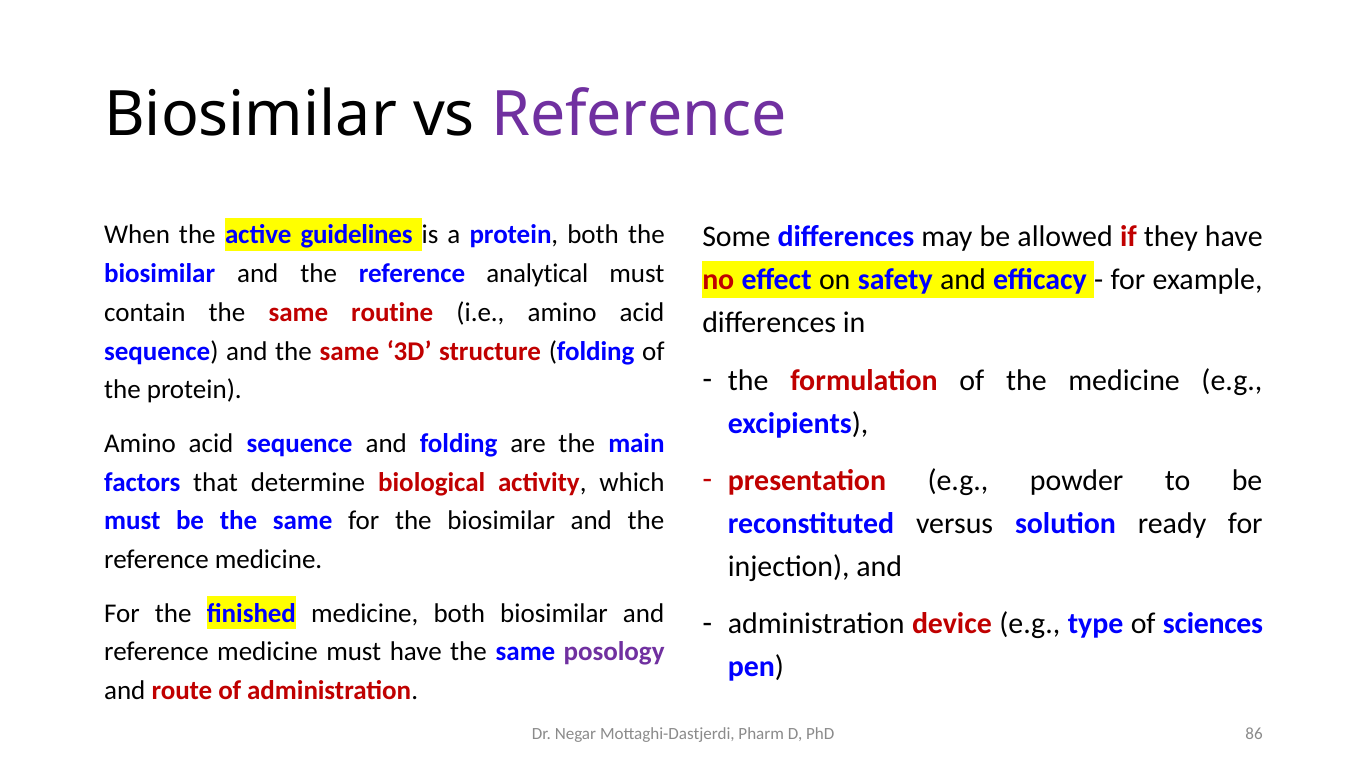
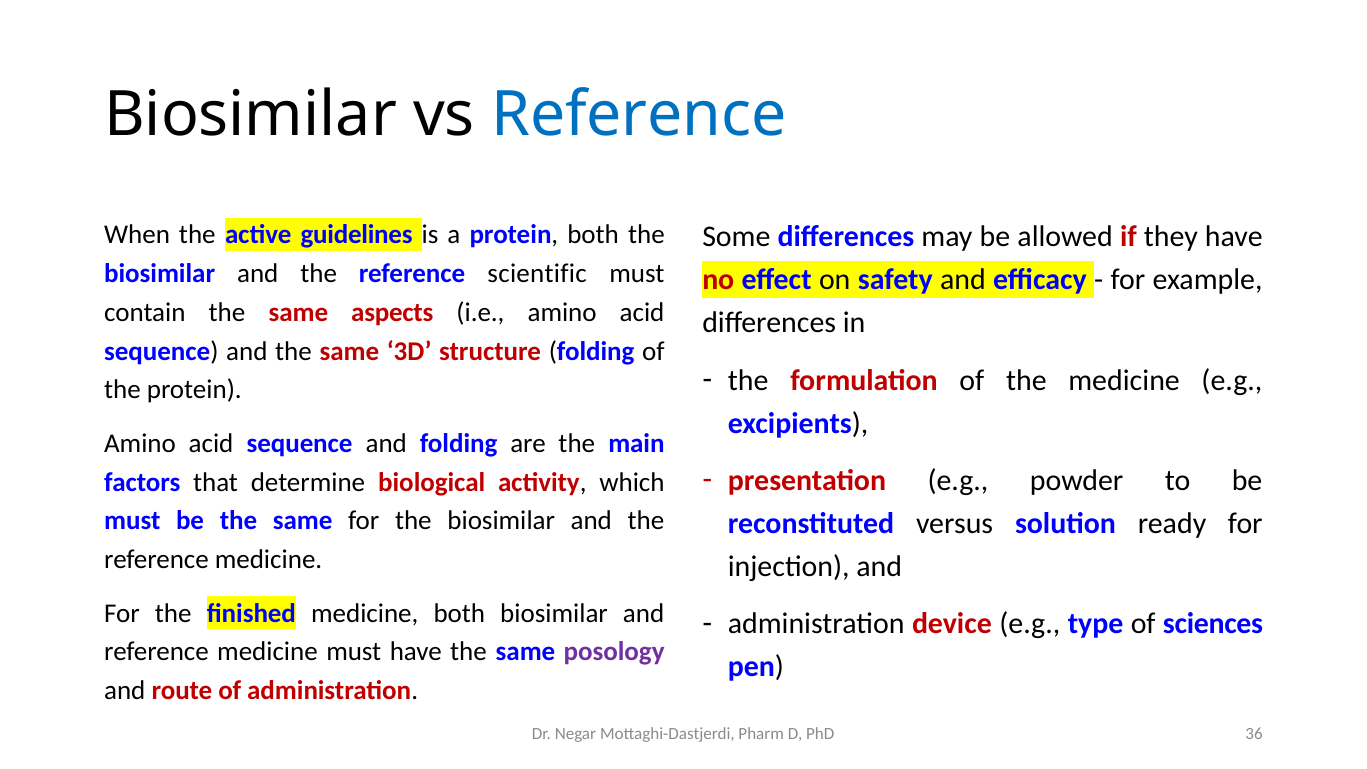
Reference colour: purple -> blue (639, 115)
analytical: analytical -> scientific (537, 273)
routine: routine -> aspects (392, 312)
86: 86 -> 36 (1254, 734)
